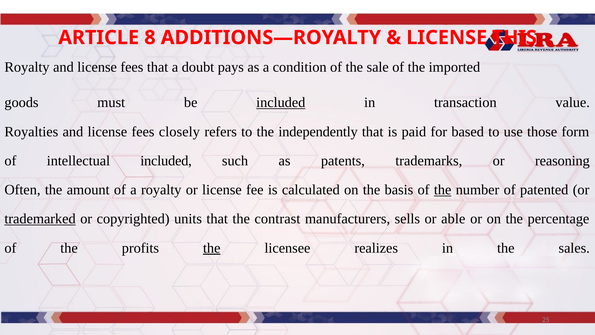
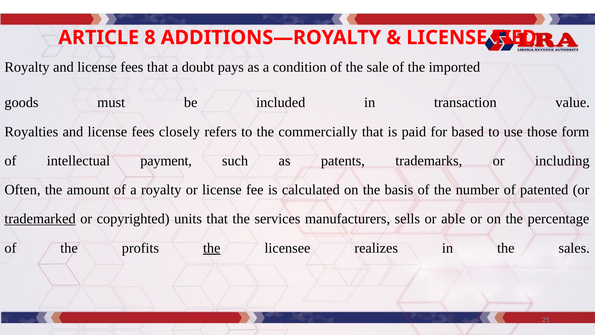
THIS: THIS -> TIED (514, 38)
included underline: present -> none (281, 102)
independently: independently -> commercially (318, 132)
intellectual included: included -> payment (166, 161)
reasoning: reasoning -> including (562, 161)
the underline: present -> none (443, 190)
contrast: contrast -> services (277, 219)
